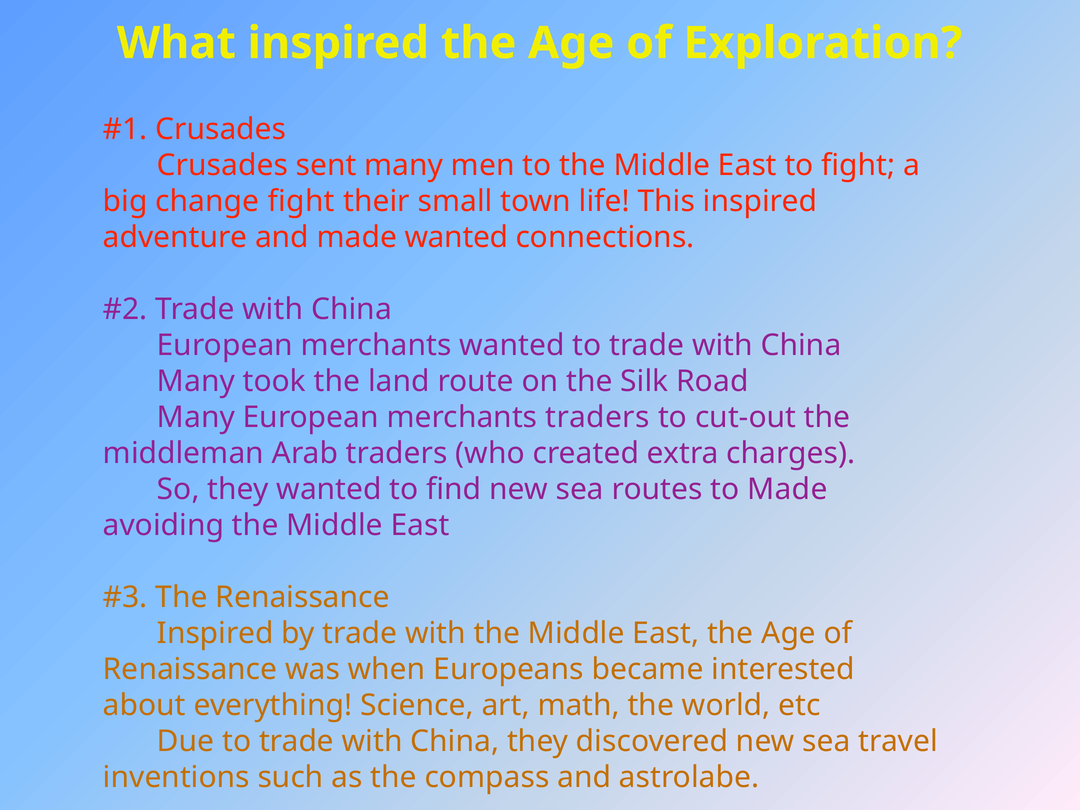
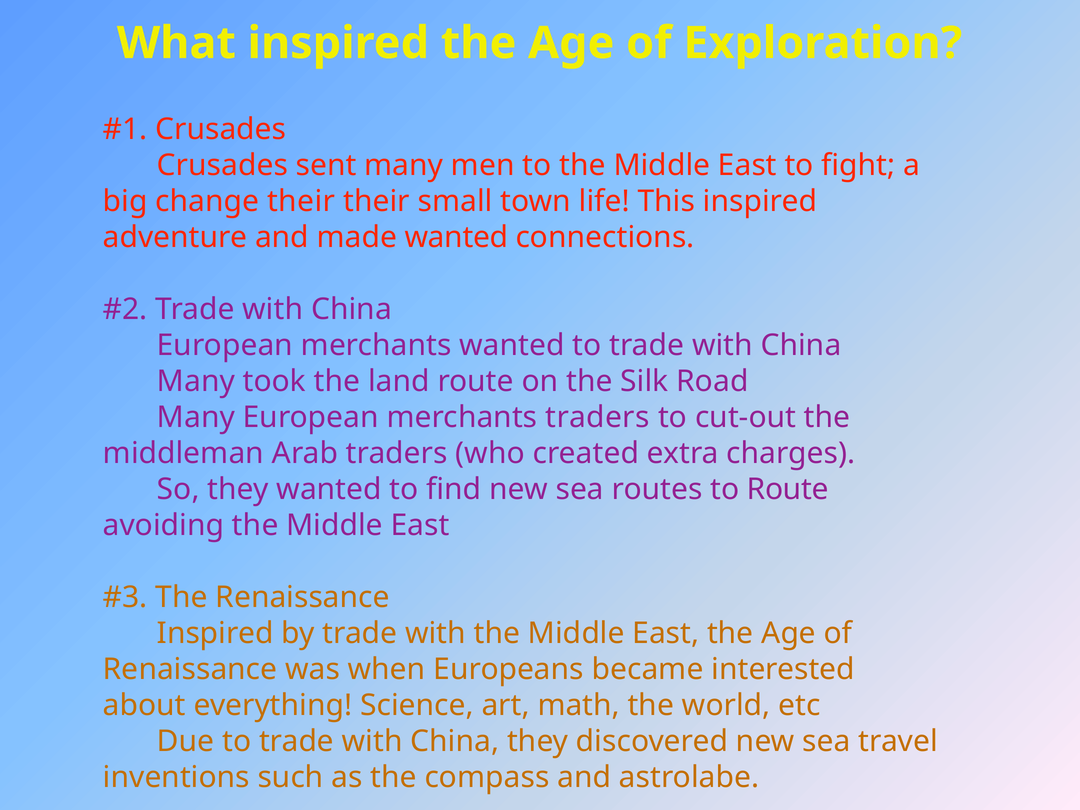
change fight: fight -> their (301, 201)
to Made: Made -> Route (788, 489)
